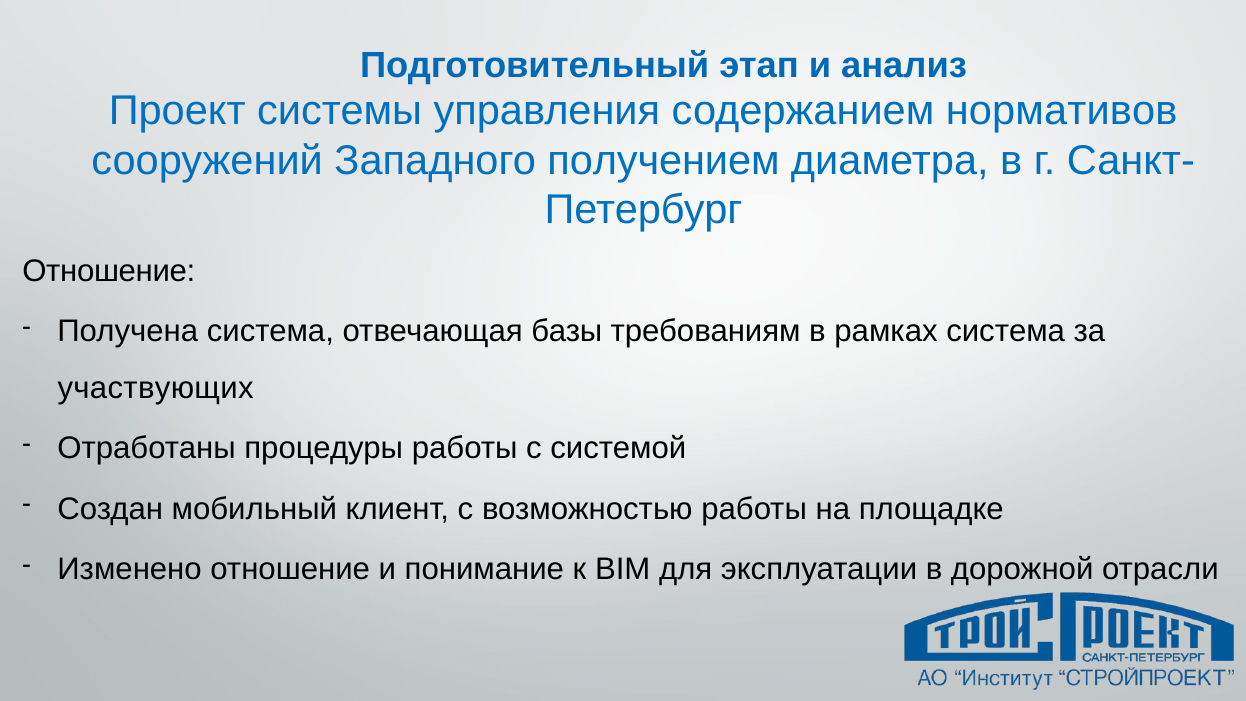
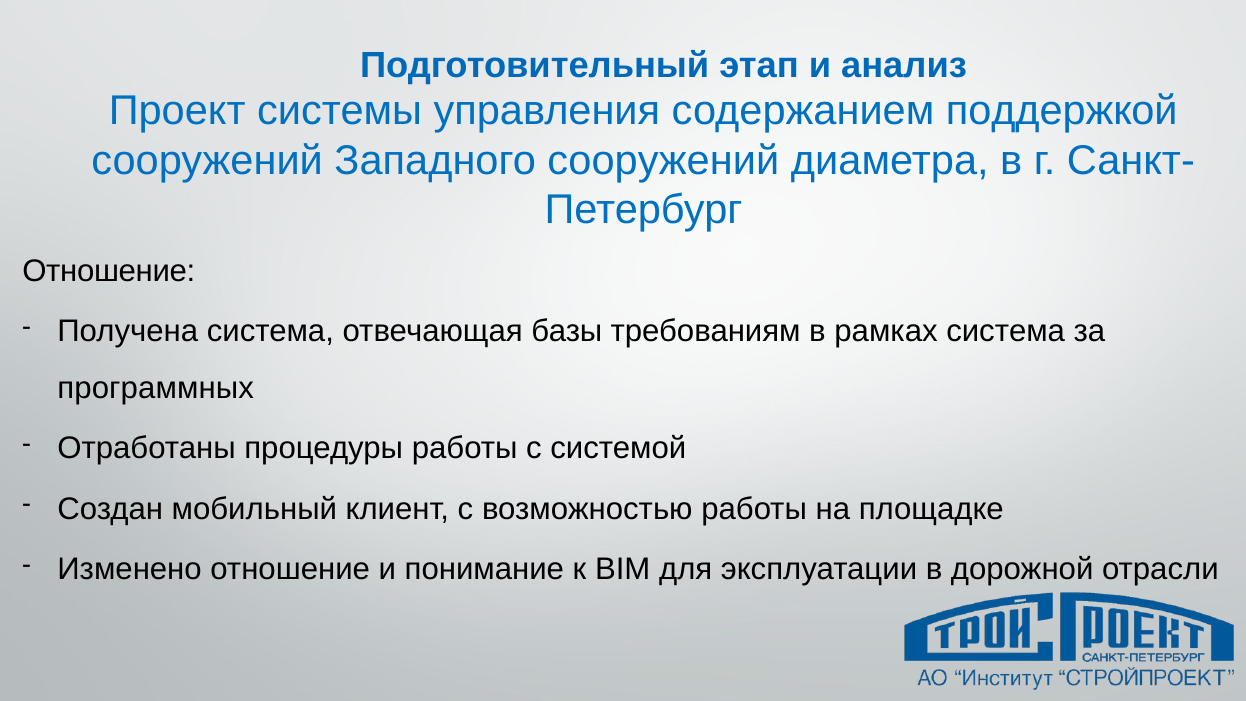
нормативов: нормативов -> поддержкой (1062, 110)
Западного получением: получением -> сооружений (663, 160)
участвующих: участвующих -> программных (156, 388)
